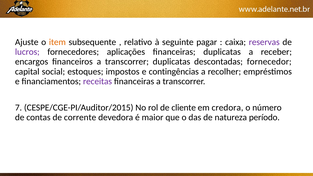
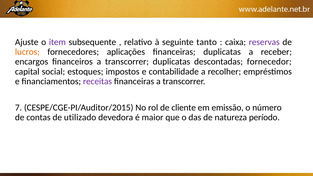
item colour: orange -> purple (57, 42)
pagar: pagar -> tanto (207, 42)
lucros colour: purple -> orange (27, 52)
contingências: contingências -> contabilidade (174, 72)
credora: credora -> emissão (228, 108)
corrente: corrente -> utilizado (80, 117)
